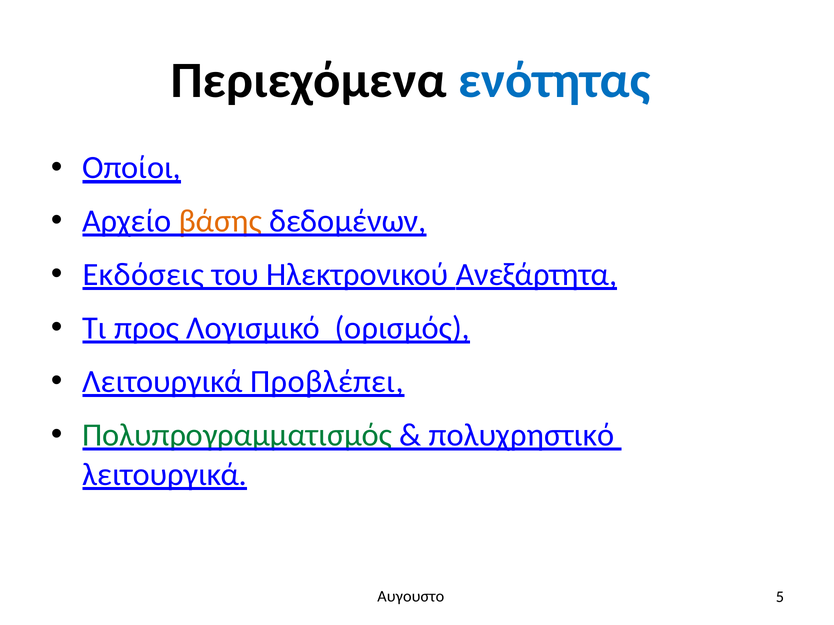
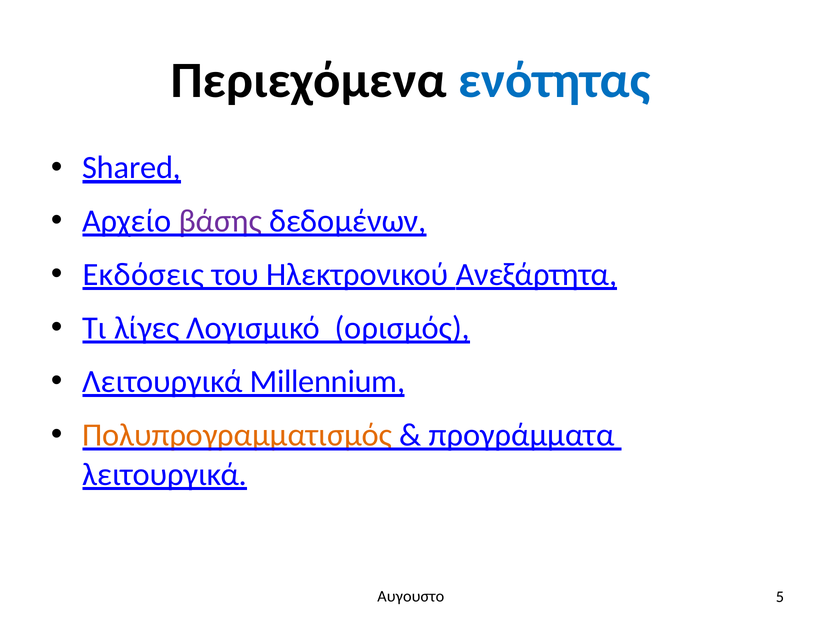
Οποίοι: Οποίοι -> Shared (132, 168)
βάσης colour: orange -> purple (220, 221)
προς: προς -> λίγες (147, 328)
Προβλέπει: Προβλέπει -> Millennium (327, 382)
Πολυπρογραμματισμός colour: green -> orange (237, 435)
πολυχρηστικό: πολυχρηστικό -> προγράμματα (522, 435)
